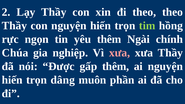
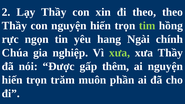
yêu thêm: thêm -> hang (109, 39)
xưa colour: pink -> light green (120, 53)
dâng: dâng -> trăm (63, 80)
